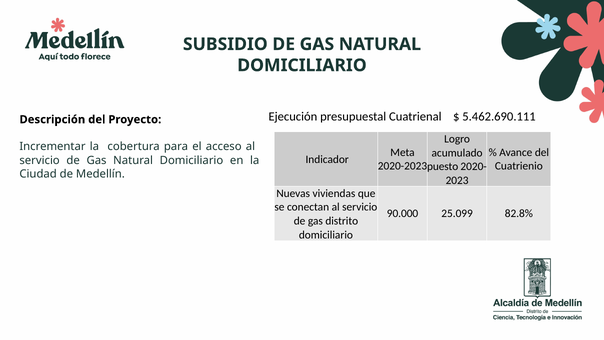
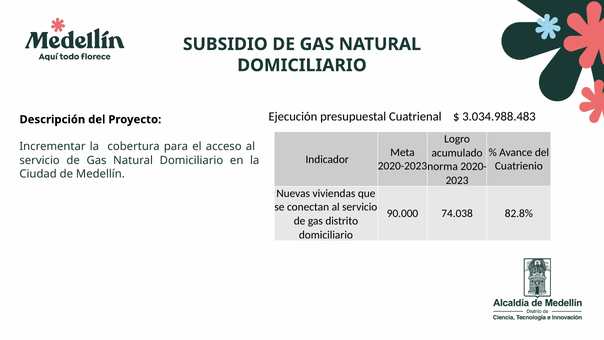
5.462.690.111: 5.462.690.111 -> 3.034.988.483 (499, 116)
puesto: puesto -> norma (443, 166)
25.099: 25.099 -> 74.038 (457, 214)
